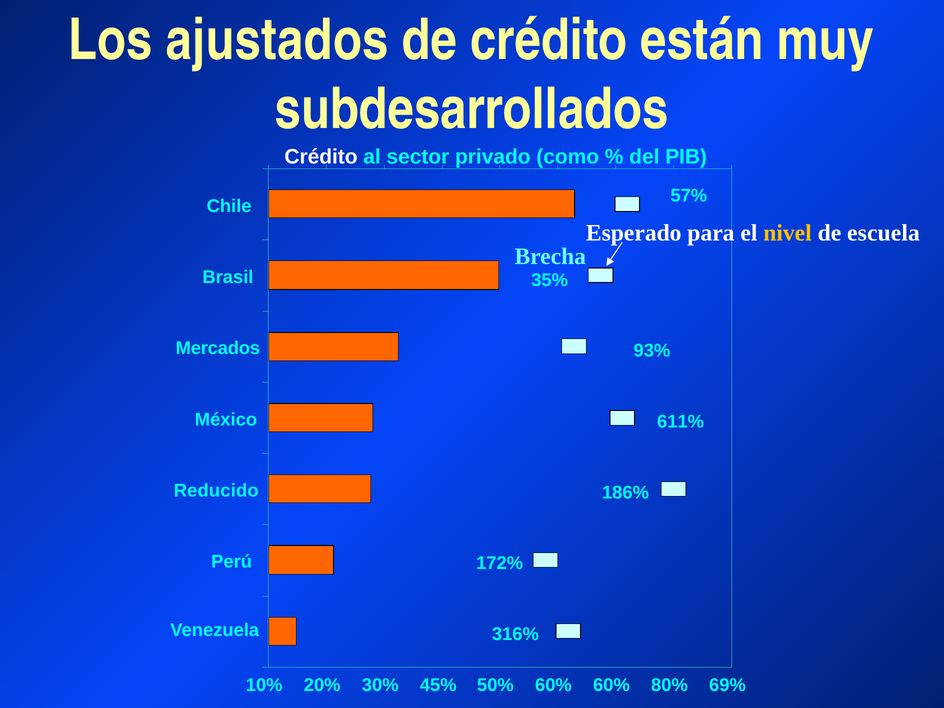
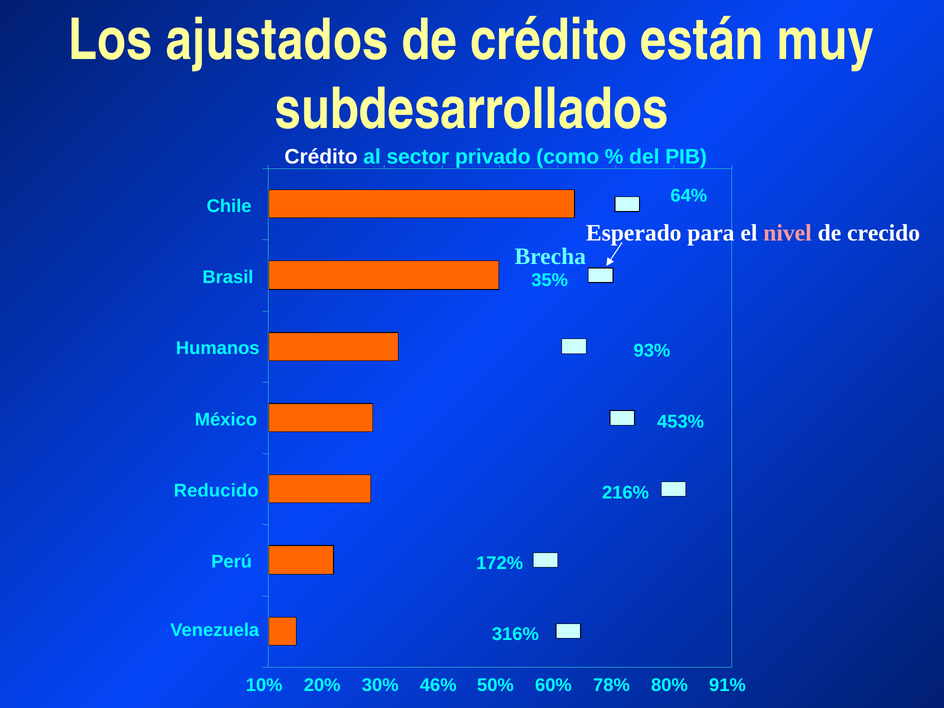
57%: 57% -> 64% (689, 196)
nivel colour: yellow -> pink (788, 233)
escuela: escuela -> crecido (884, 233)
Mercados: Mercados -> Humanos (218, 348)
611%: 611% -> 453% (681, 422)
186%: 186% -> 216% (625, 492)
45%: 45% -> 46% (438, 685)
60% 60%: 60% -> 78% (611, 685)
69%: 69% -> 91% (727, 685)
